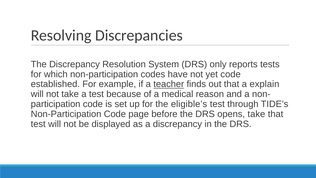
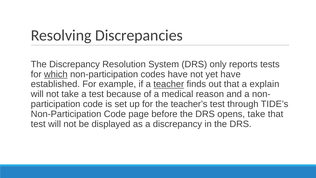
which underline: none -> present (56, 74)
yet code: code -> have (231, 74)
eligible’s: eligible’s -> teacher’s (189, 104)
